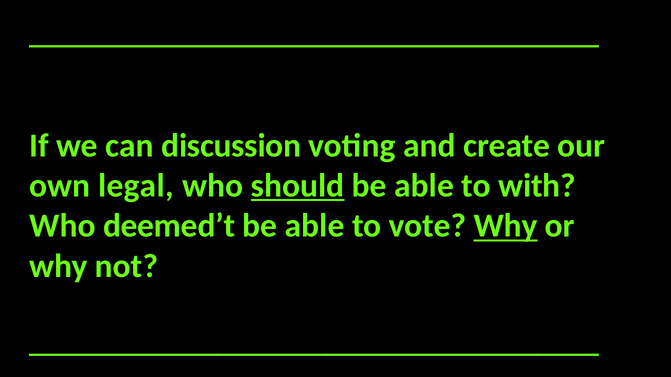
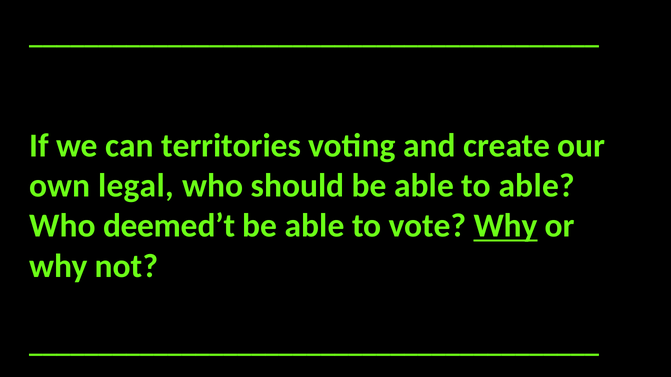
discussion: discussion -> territories (231, 146)
should underline: present -> none (298, 186)
to with: with -> able (537, 186)
